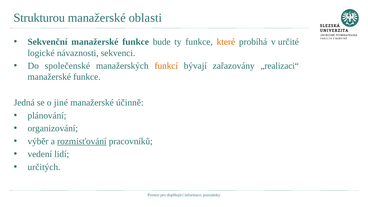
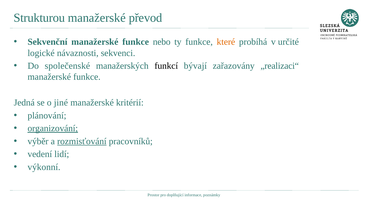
oblasti: oblasti -> převod (146, 18)
bude: bude -> nebo (162, 42)
funkcí colour: orange -> black (166, 66)
účinně: účinně -> kritérií (130, 103)
organizování underline: none -> present (53, 128)
určitých: určitých -> výkonní (44, 167)
